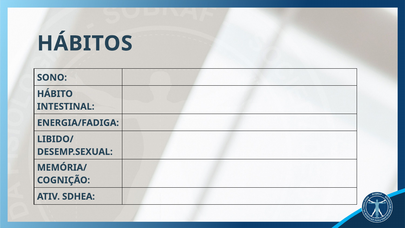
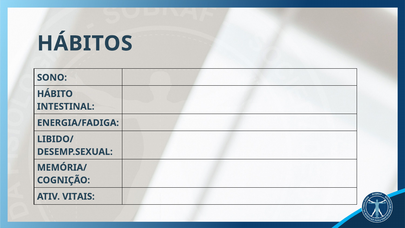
SDHEA: SDHEA -> VITAIS (78, 196)
